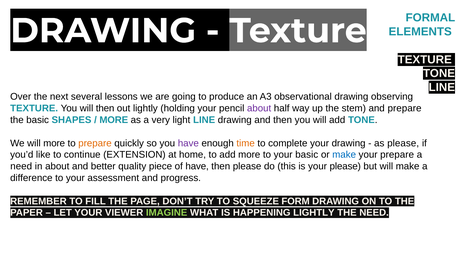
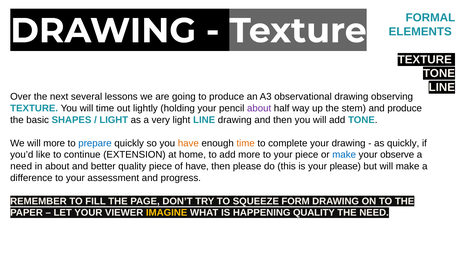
will then: then -> time (105, 108)
and prepare: prepare -> produce (405, 108)
MORE: MORE -> LIGHT (114, 120)
prepare colour: orange -> blue (95, 143)
have colour: purple -> orange (188, 143)
as please: please -> quickly (403, 143)
your basic: basic -> piece (307, 155)
your prepare: prepare -> observe (397, 155)
IMAGINE colour: light green -> yellow (167, 213)
HAPPENING LIGHTLY: LIGHTLY -> QUALITY (314, 213)
